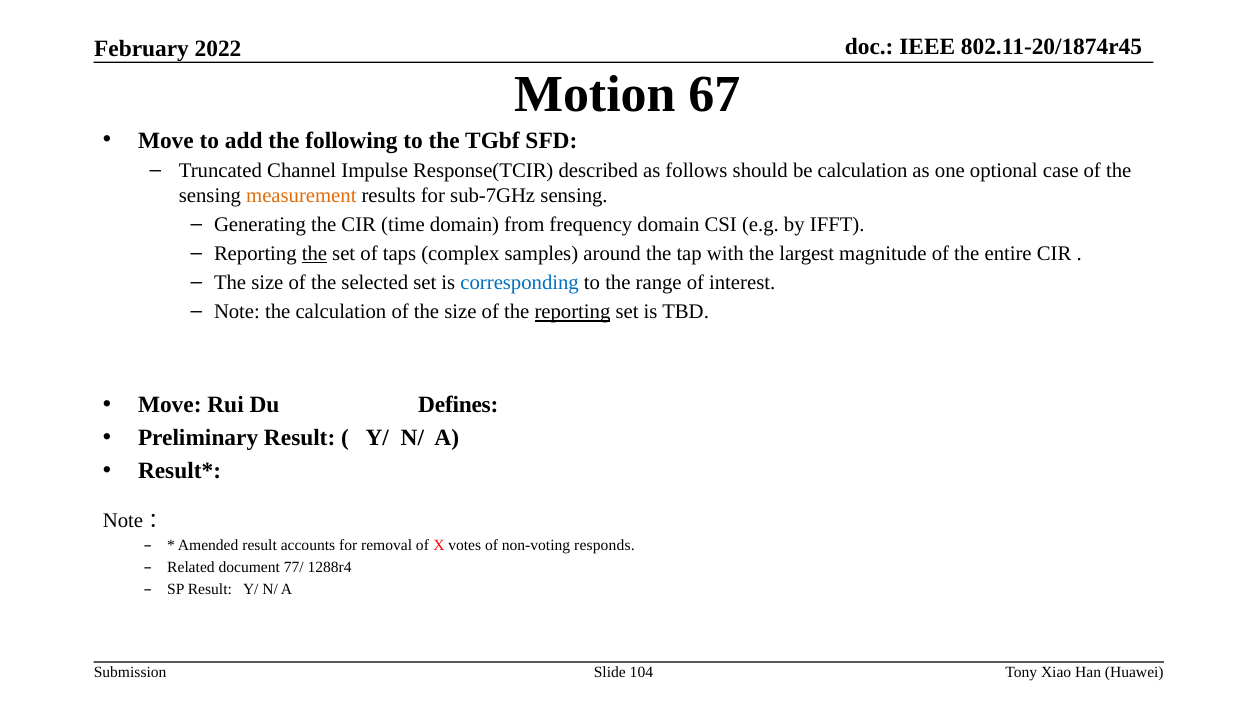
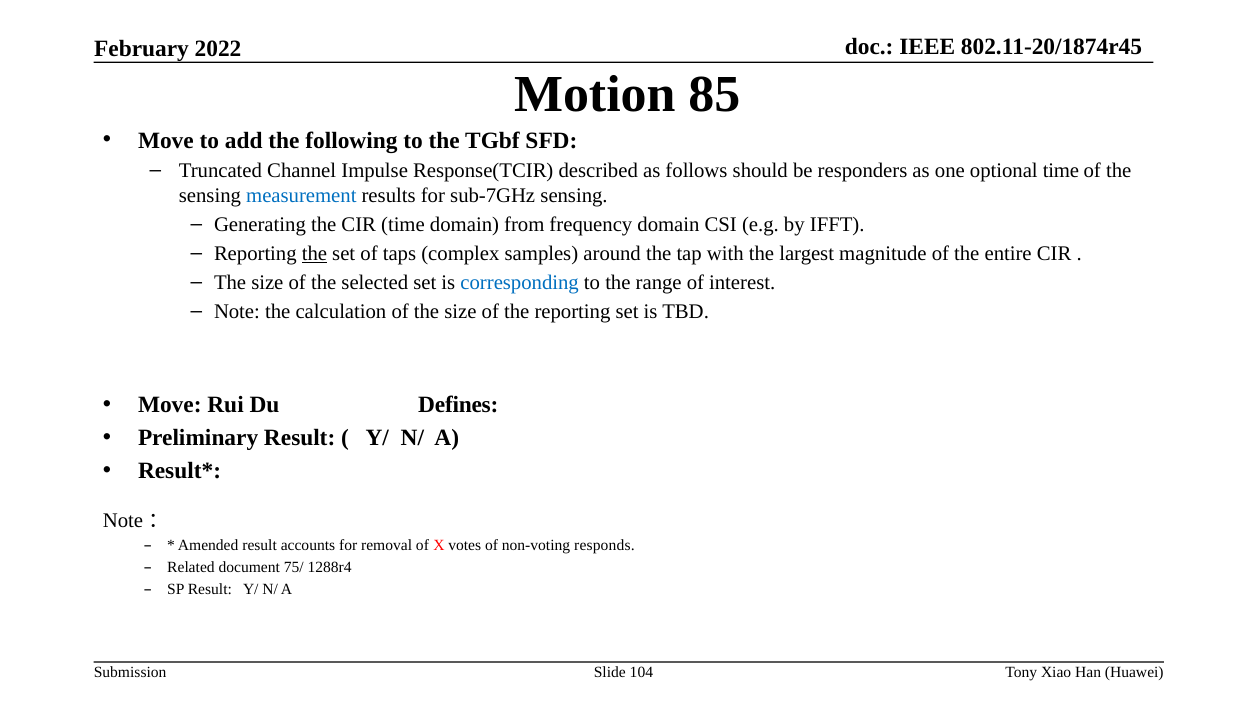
67: 67 -> 85 (714, 94)
be calculation: calculation -> responders (863, 171)
optional case: case -> time (1061, 171)
measurement colour: orange -> blue (301, 196)
reporting underline: present -> none (572, 312)
77/: 77/ -> 75/ (294, 568)
